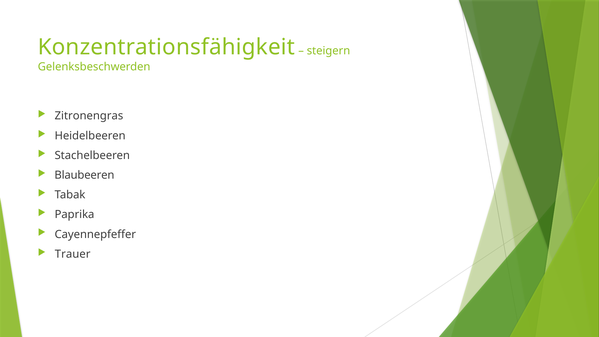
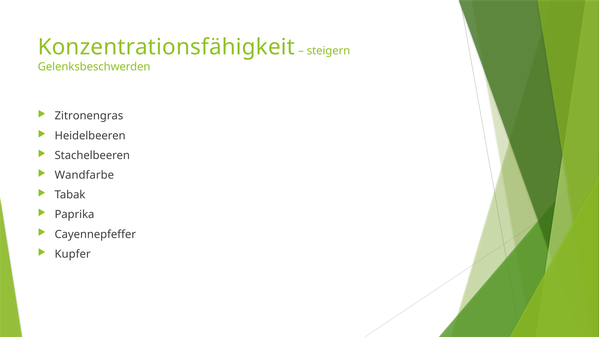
Blaubeeren: Blaubeeren -> Wandfarbe (84, 175)
Trauer: Trauer -> Kupfer (73, 254)
